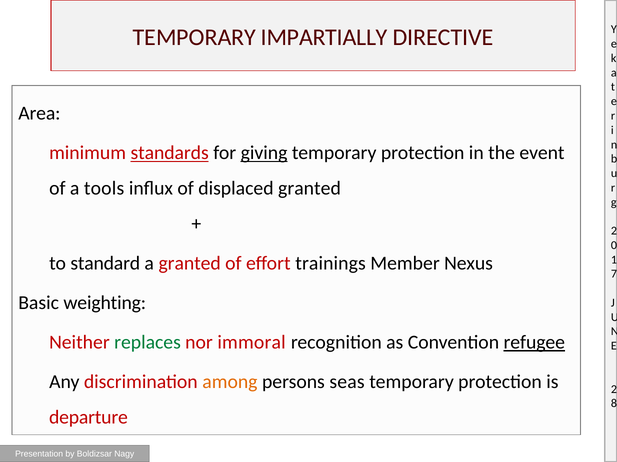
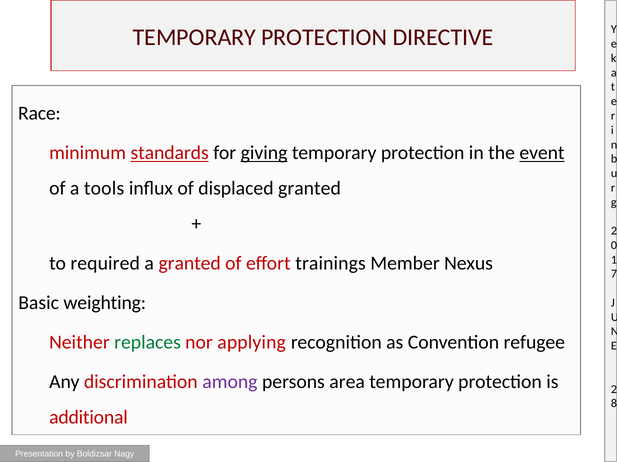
IMPARTIALLY: IMPARTIALLY -> PROTECTION (324, 37)
Area: Area -> Race (39, 114)
event underline: none -> present (542, 153)
standard: standard -> required (105, 264)
immoral: immoral -> applying (252, 343)
refugee underline: present -> none (534, 343)
among colour: orange -> purple (230, 382)
seas: seas -> area (347, 382)
departure: departure -> additional (88, 418)
